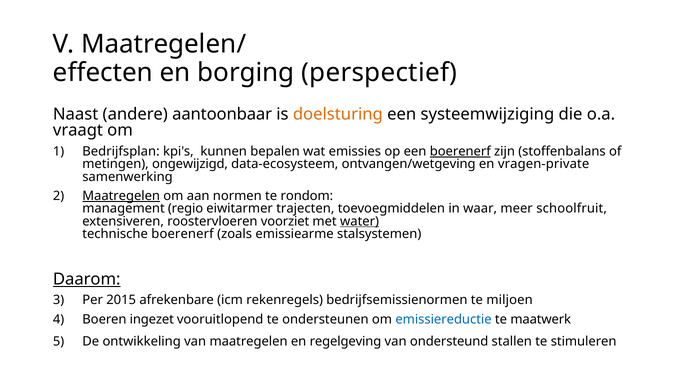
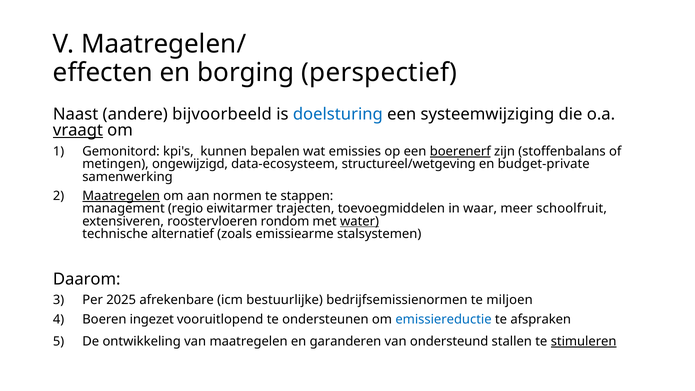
aantoonbaar: aantoonbaar -> bijvoorbeeld (222, 114)
doelsturing colour: orange -> blue (338, 114)
vraagt underline: none -> present (78, 130)
Bedrijfsplan: Bedrijfsplan -> Gemonitord (121, 151)
ontvangen/wetgeving: ontvangen/wetgeving -> structureel/wetgeving (409, 164)
vragen-private: vragen-private -> budget-private (544, 164)
rondom: rondom -> stappen (307, 196)
voorziet: voorziet -> rondom (285, 221)
technische boerenerf: boerenerf -> alternatief (183, 234)
Daarom underline: present -> none (87, 279)
2015: 2015 -> 2025 (121, 300)
rekenregels: rekenregels -> bestuurlijke (285, 300)
maatwerk: maatwerk -> afspraken (541, 319)
regelgeving: regelgeving -> garanderen (345, 341)
stimuleren underline: none -> present (584, 341)
